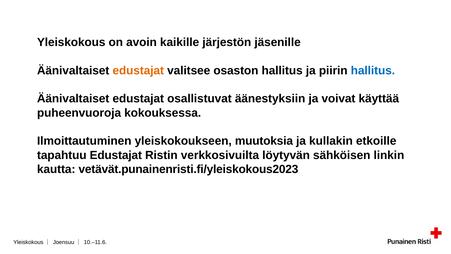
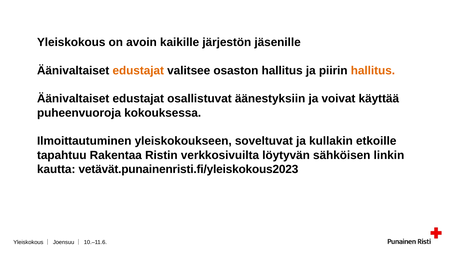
hallitus colour: blue -> orange (373, 70)
muutoksia: muutoksia -> soveltuvat (264, 141)
tapahtuu Edustajat: Edustajat -> Rakentaa (116, 155)
